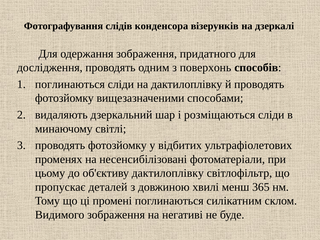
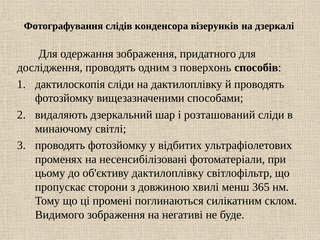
поглинаються: поглинаються -> дактилоскопія (70, 84)
розміщаються: розміщаються -> розташований (220, 115)
деталей: деталей -> сторони (108, 187)
